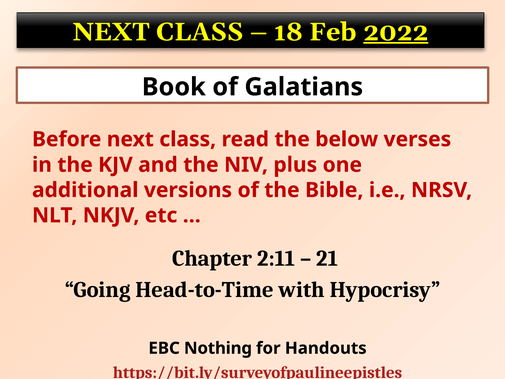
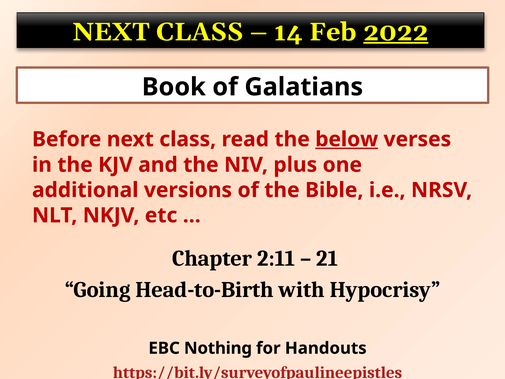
18: 18 -> 14 (288, 32)
below underline: none -> present (347, 139)
Head-to-Time: Head-to-Time -> Head-to-Birth (205, 289)
